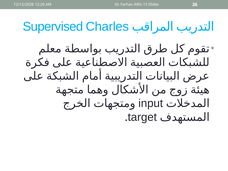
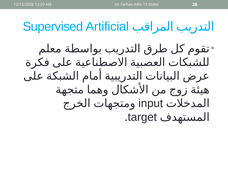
Charles: Charles -> Artificial (107, 27)
